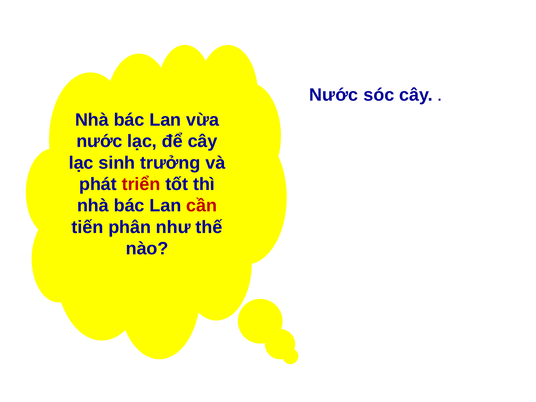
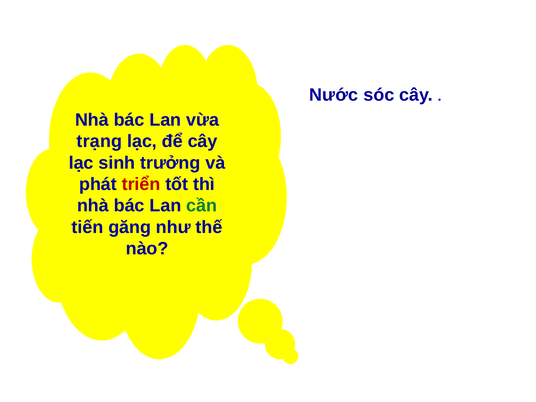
nước: nước -> trạng (99, 141)
cần colour: red -> green (202, 206)
phân: phân -> găng (130, 227)
